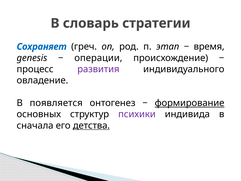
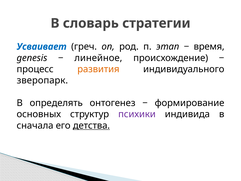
Сохраняет: Сохраняет -> Усваивает (42, 47)
операции: операции -> линейное (98, 58)
развития colour: purple -> orange (98, 69)
овладение: овладение -> зверопарк (42, 80)
появляется: появляется -> определять (56, 103)
формирование underline: present -> none (190, 103)
